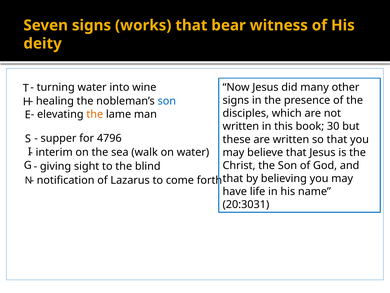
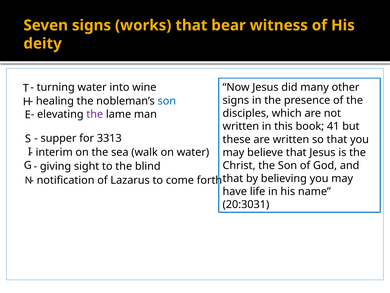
the colour: orange -> purple (95, 114)
30: 30 -> 41 (333, 126)
4796: 4796 -> 3313 (109, 138)
